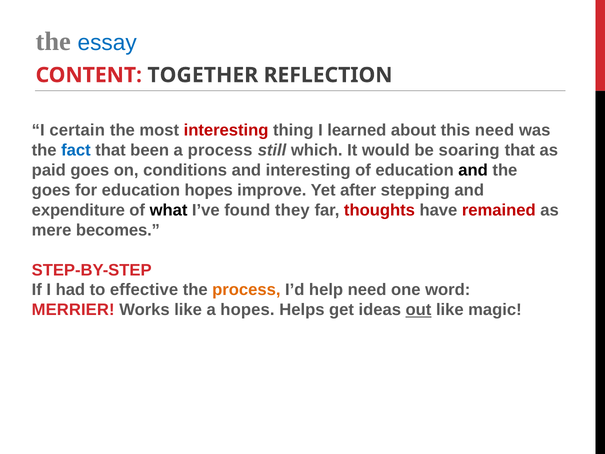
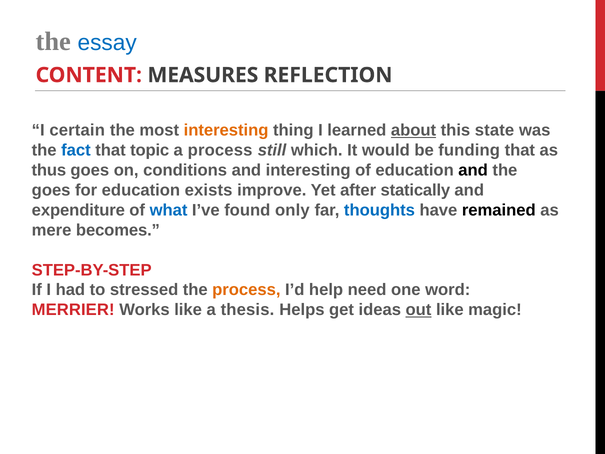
TOGETHER: TOGETHER -> MEASURES (203, 75)
interesting colour: red -> orange (226, 130)
about underline: none -> present (414, 130)
this need: need -> state (495, 130)
been: been -> topic (150, 150)
soaring: soaring -> funding (469, 150)
paid: paid -> thus (49, 170)
education hopes: hopes -> exists (209, 190)
stepping: stepping -> statically (415, 190)
what colour: black -> blue (169, 210)
they: they -> only (292, 210)
thoughts colour: red -> blue (379, 210)
remained colour: red -> black (499, 210)
effective: effective -> stressed (144, 290)
a hopes: hopes -> thesis (247, 310)
